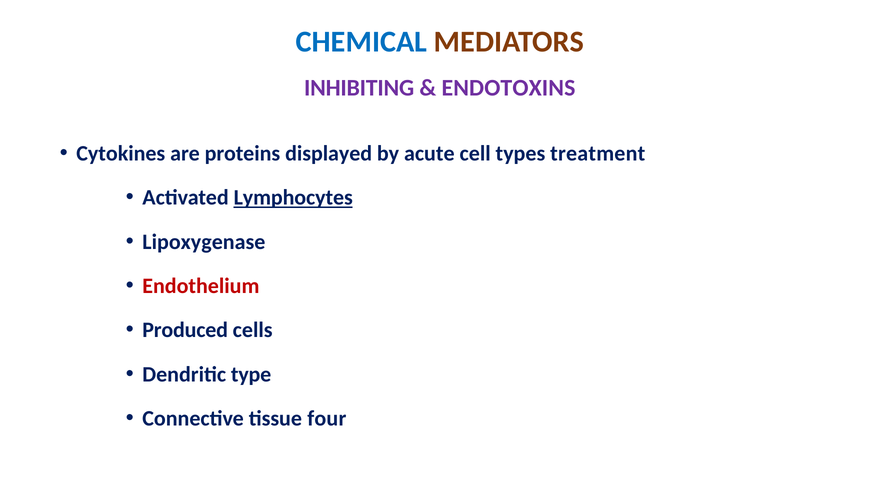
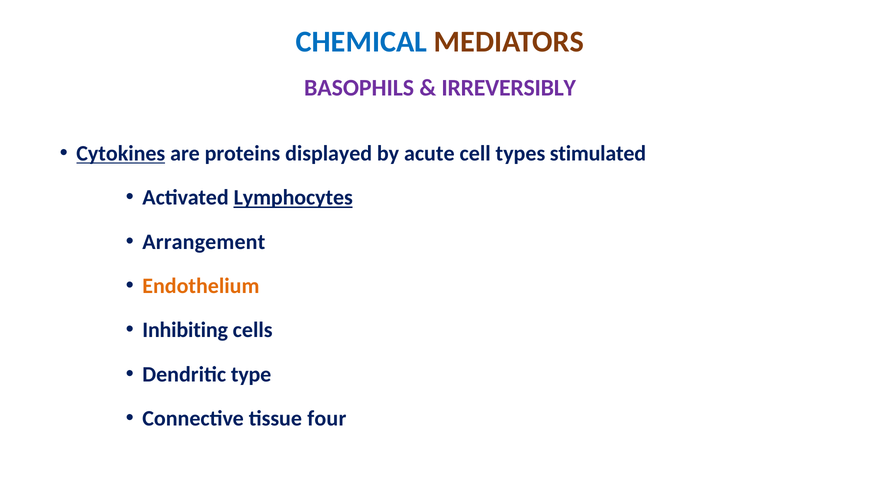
INHIBITING: INHIBITING -> BASOPHILS (359, 88)
ENDOTOXINS: ENDOTOXINS -> IRREVERSIBLY (509, 88)
Cytokines underline: none -> present (121, 154)
treatment: treatment -> stimulated (598, 154)
Lipoxygenase: Lipoxygenase -> Arrangement (204, 242)
Endothelium colour: red -> orange (201, 286)
Produced: Produced -> Inhibiting (185, 330)
